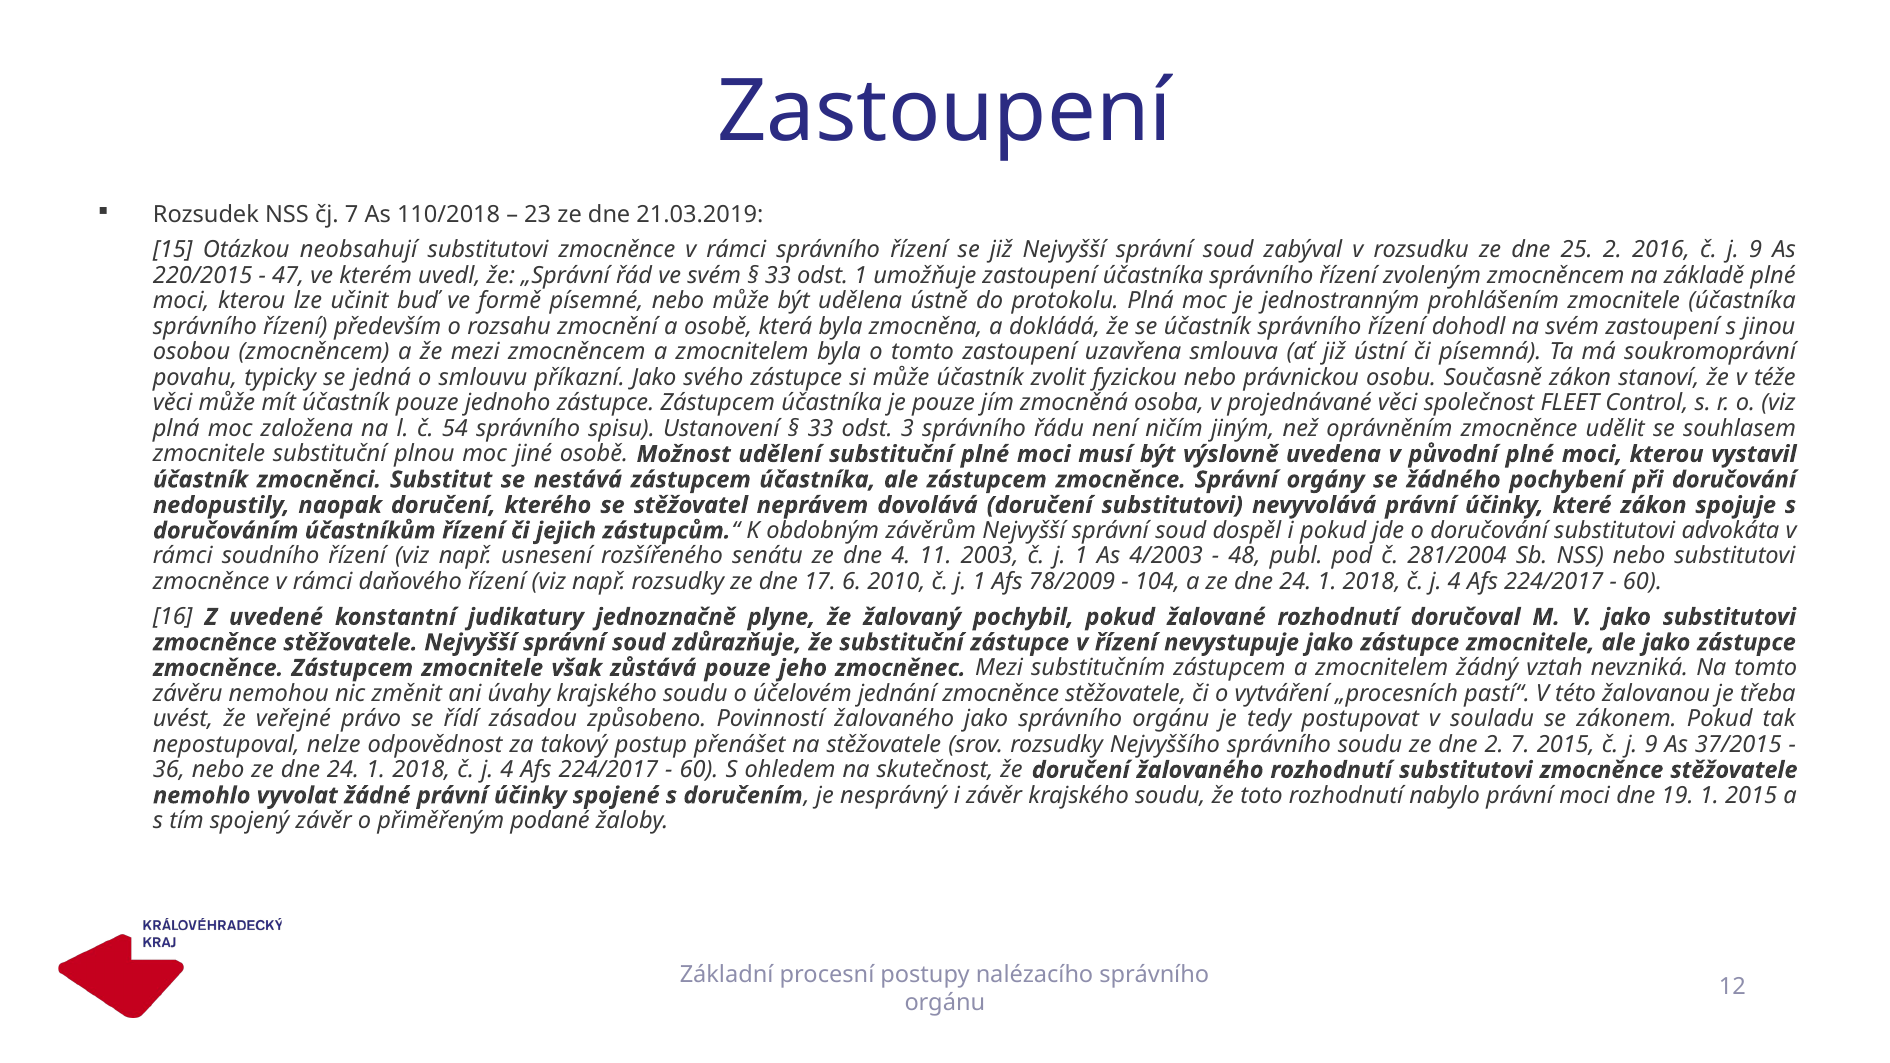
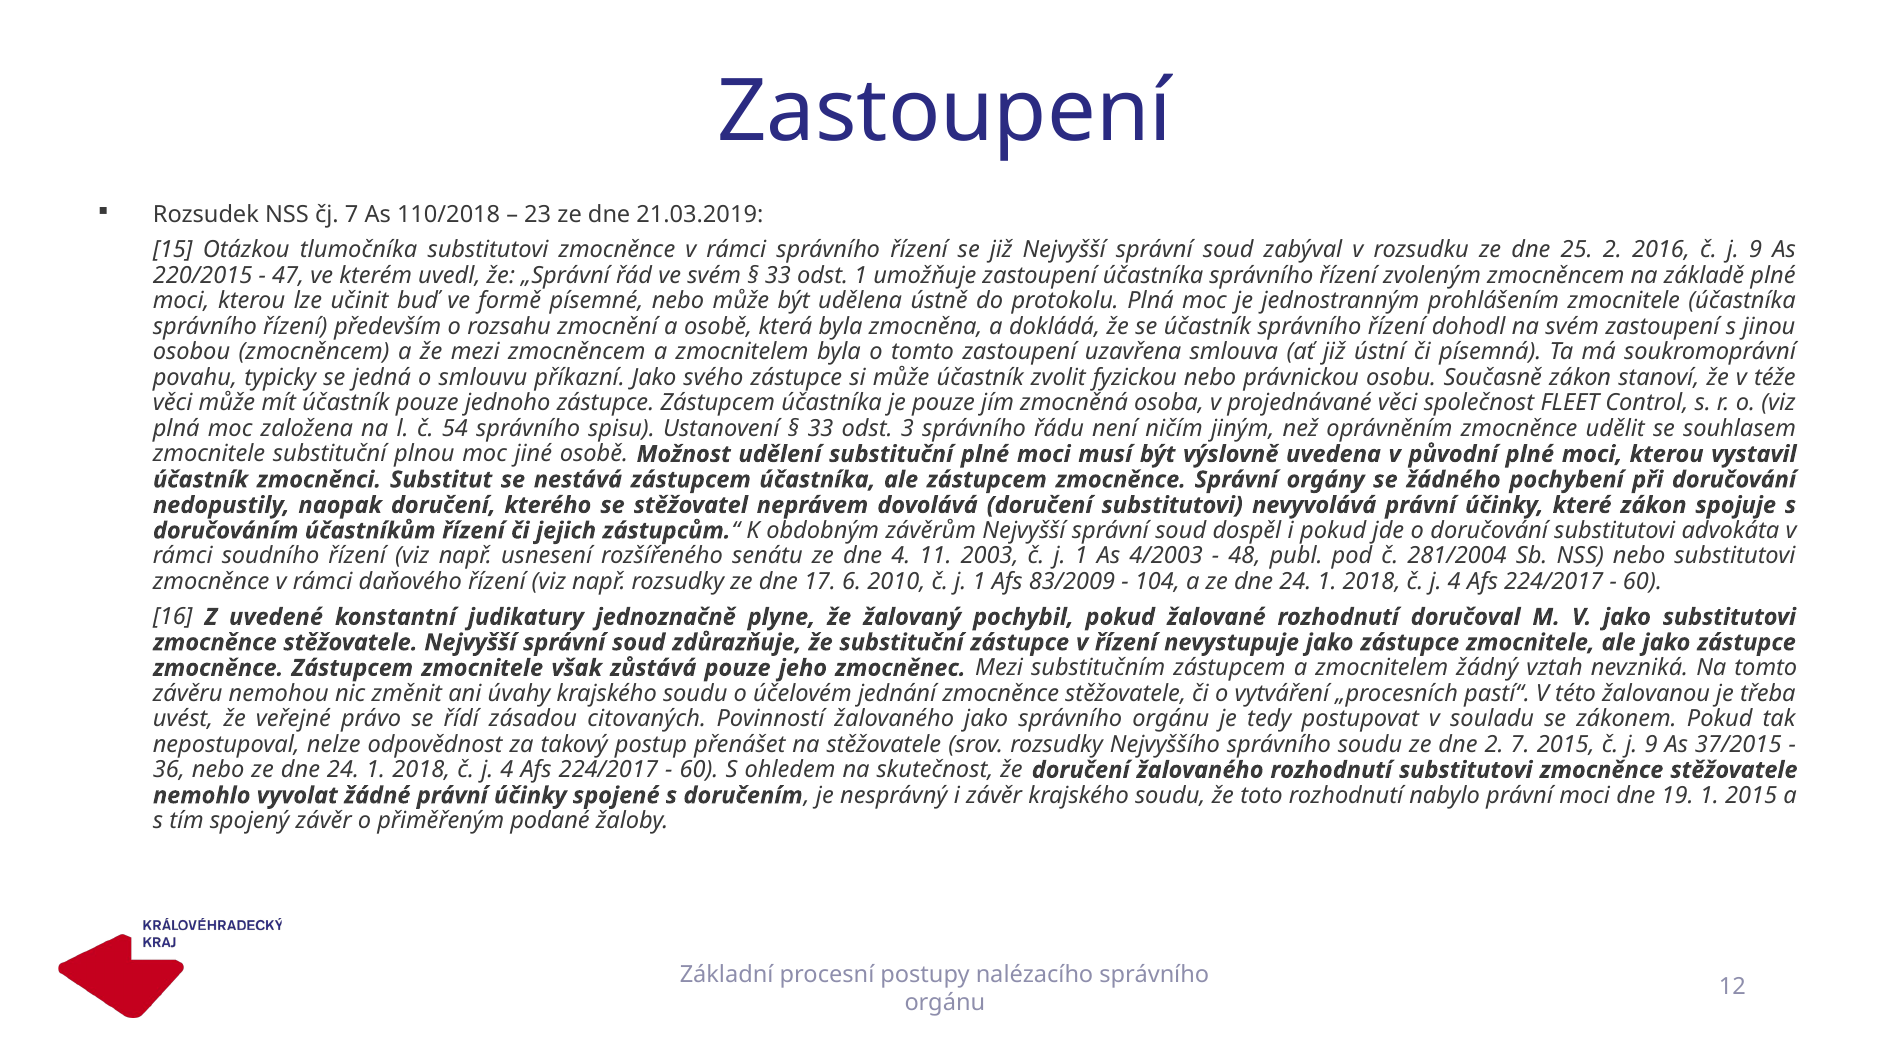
neobsahují: neobsahují -> tlumočníka (359, 250)
78/2009: 78/2009 -> 83/2009 (1072, 582)
způsobeno: způsobeno -> citovaných (647, 719)
